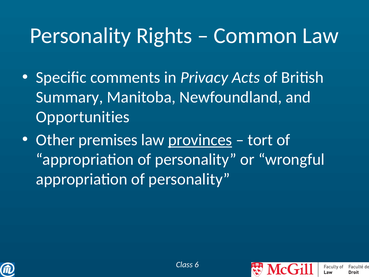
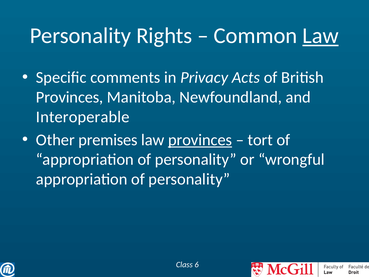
Law underline: none -> present (321, 36)
Summary: Summary -> Provinces (70, 97)
Opportunities: Opportunities -> Interoperable (83, 117)
